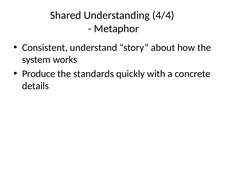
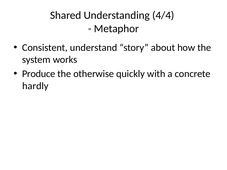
standards: standards -> otherwise (94, 74)
details: details -> hardly (35, 86)
